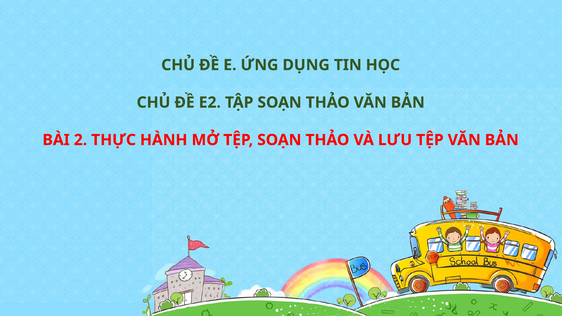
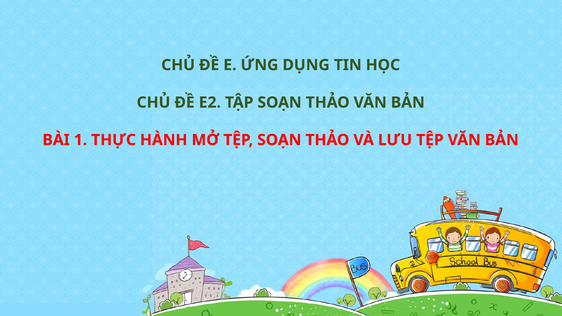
2: 2 -> 1 (80, 140)
